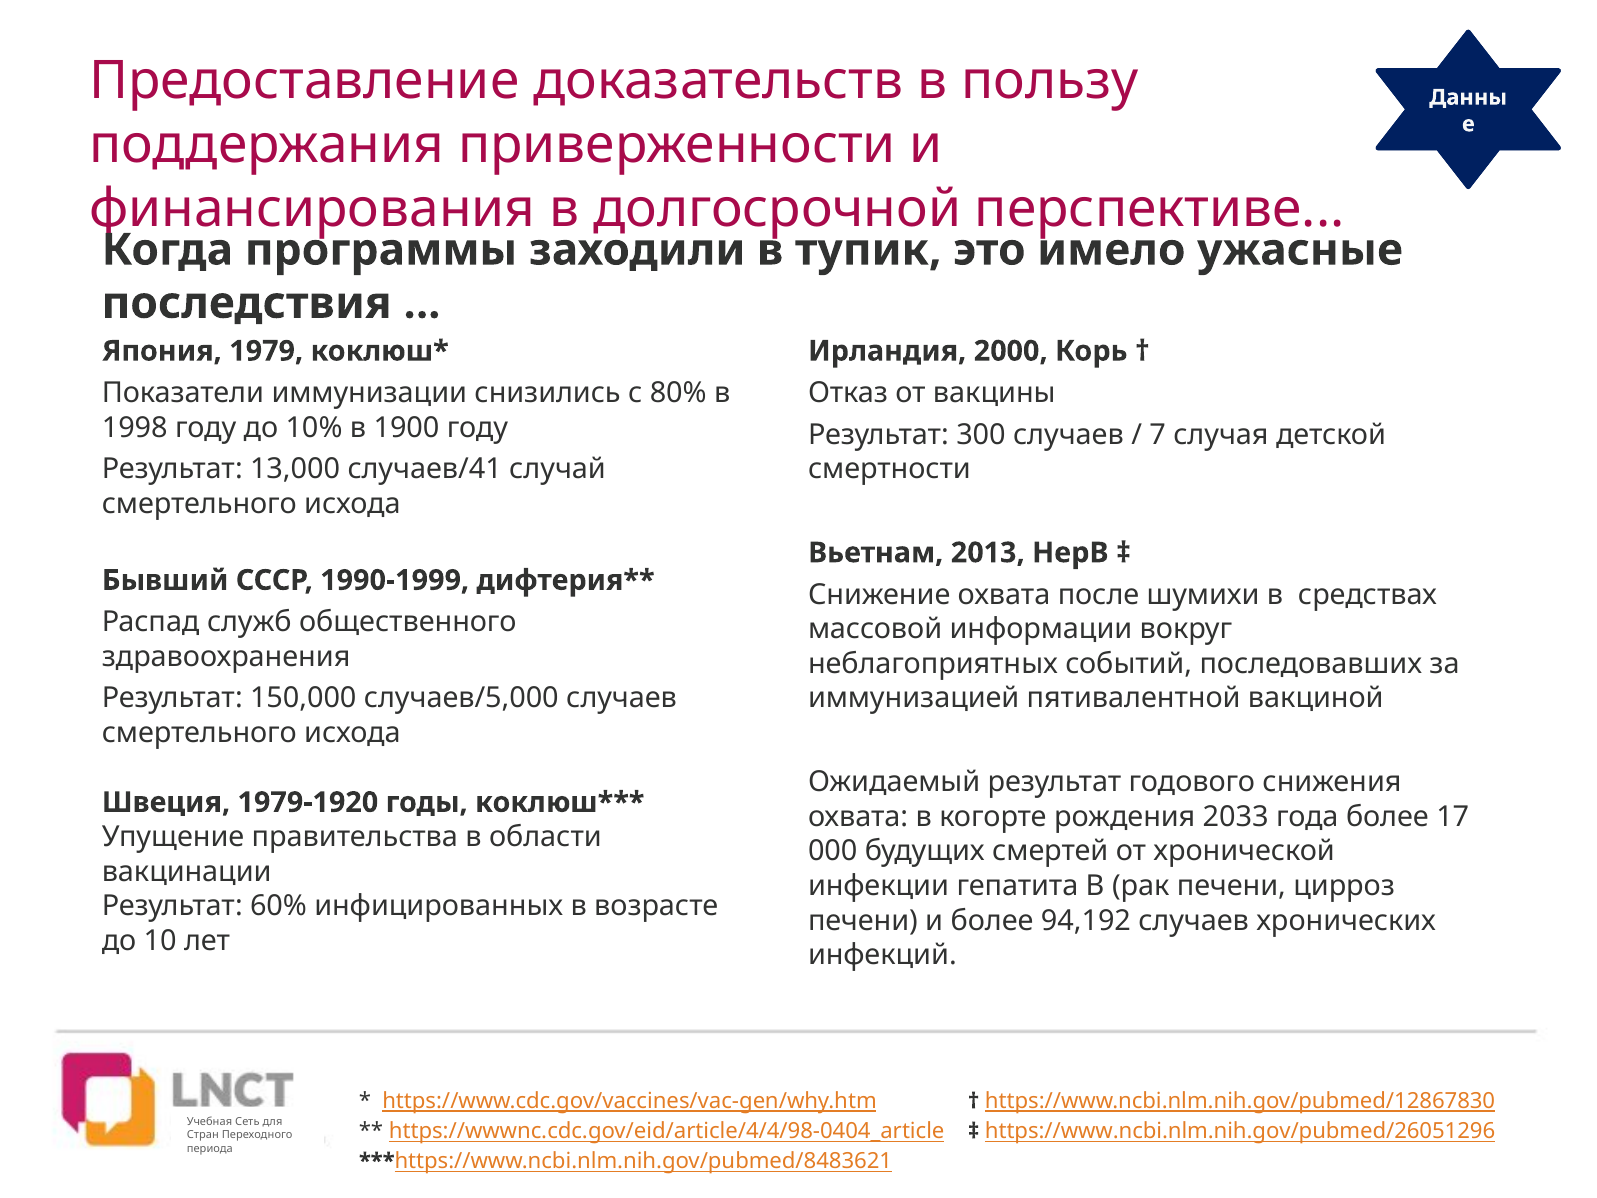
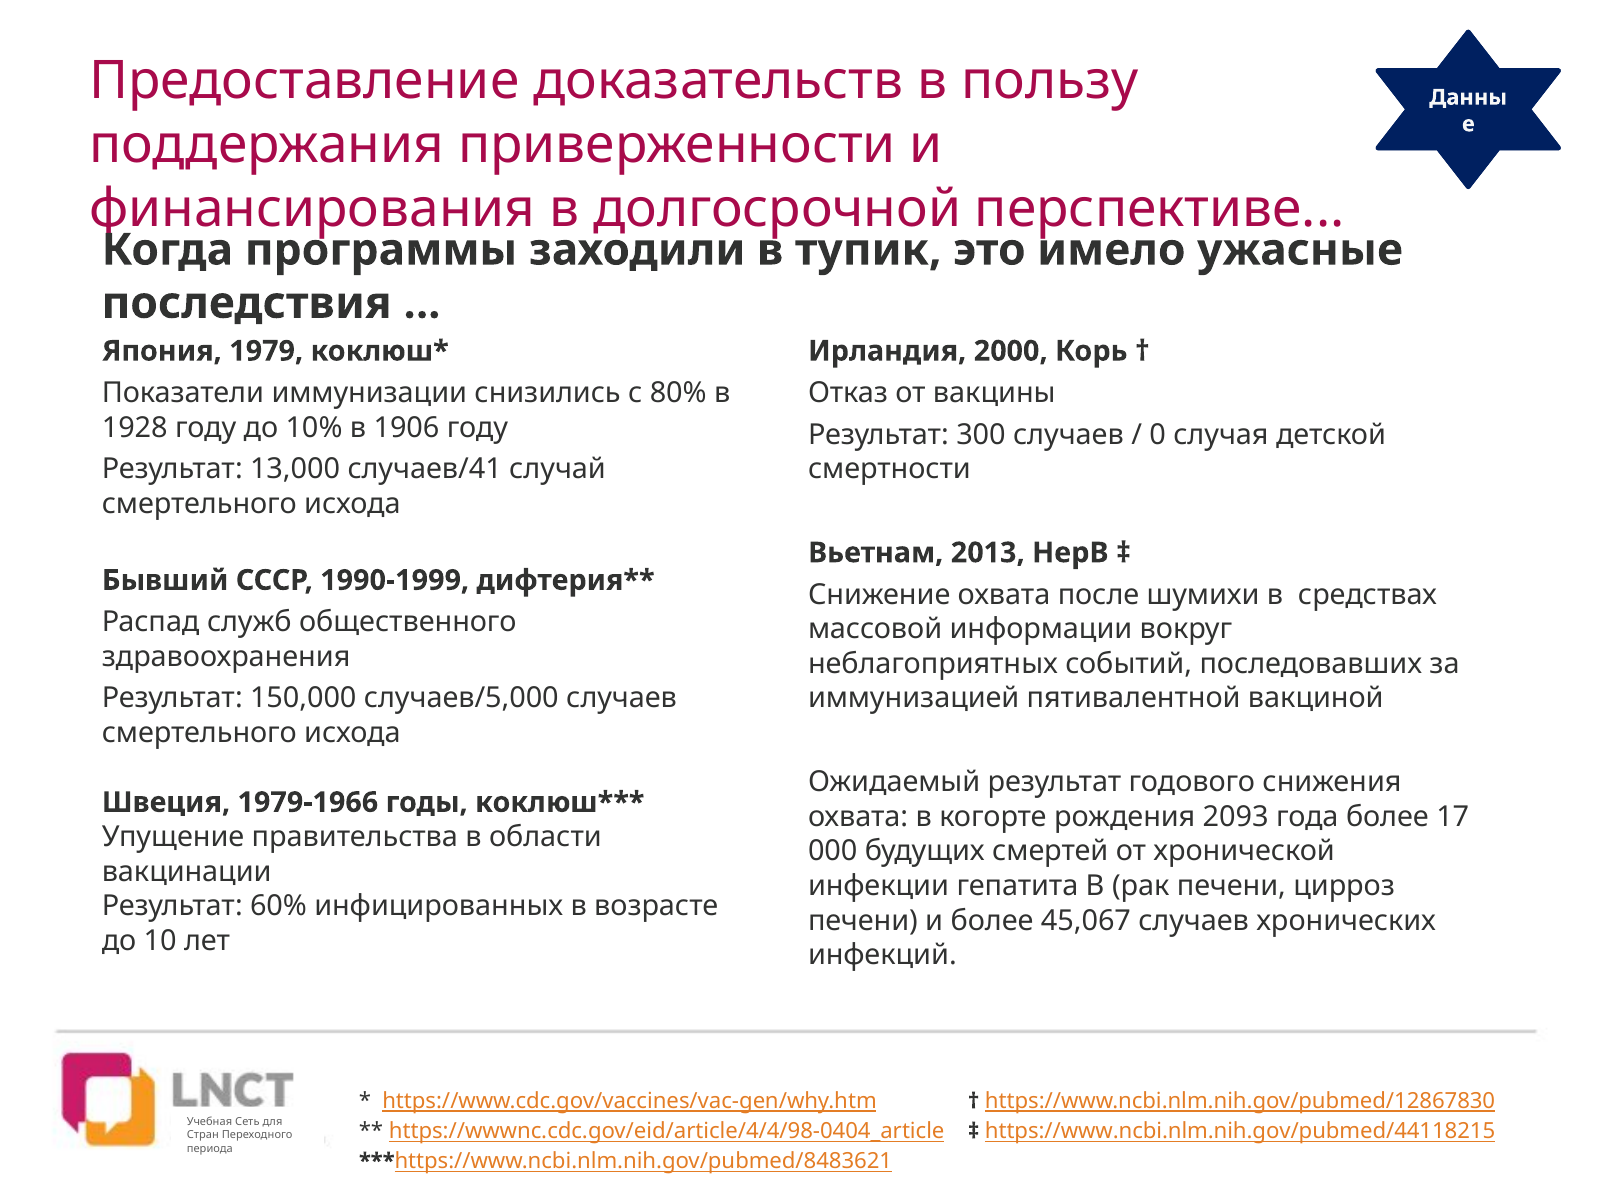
1998: 1998 -> 1928 (135, 427)
1900: 1900 -> 1906 (406, 427)
7: 7 -> 0 (1158, 434)
1979-1920: 1979-1920 -> 1979-1966 (308, 802)
2033: 2033 -> 2093 (1236, 816)
94,192: 94,192 -> 45,067 (1086, 920)
https://www.ncbi.nlm.nih.gov/pubmed/26051296: https://www.ncbi.nlm.nih.gov/pubmed/26051296 -> https://www.ncbi.nlm.nih.gov/pubmed/44118215 (1240, 1131)
